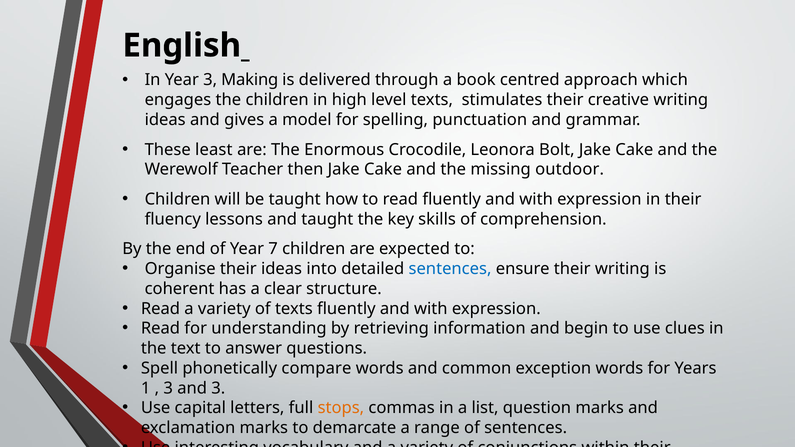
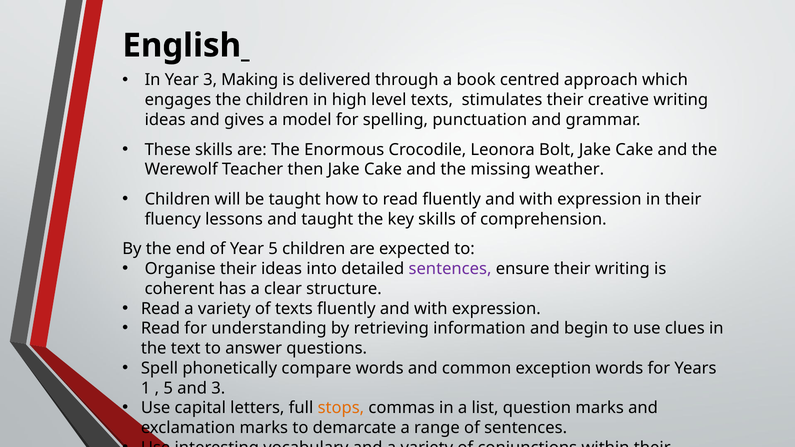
These least: least -> skills (214, 150)
outdoor: outdoor -> weather (570, 170)
Year 7: 7 -> 5 (273, 249)
sentences colour: blue -> purple (450, 269)
3: 3 -> 5 (168, 388)
